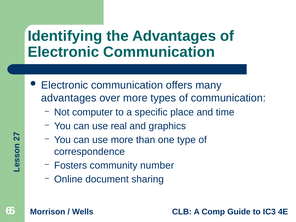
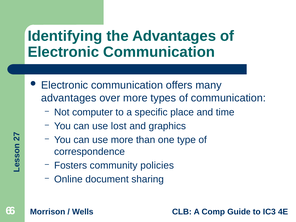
real: real -> lost (119, 126)
number: number -> policies (157, 165)
